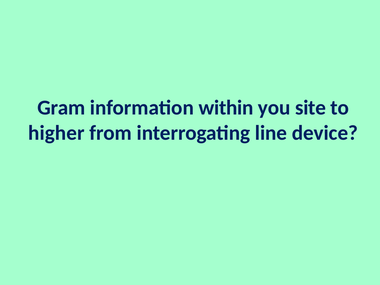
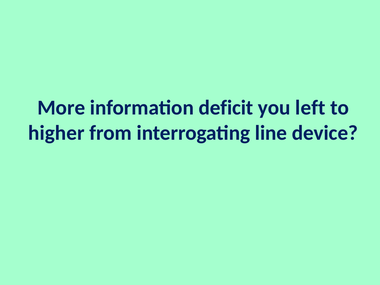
Gram: Gram -> More (61, 108)
within: within -> deficit (226, 108)
site: site -> left (310, 108)
